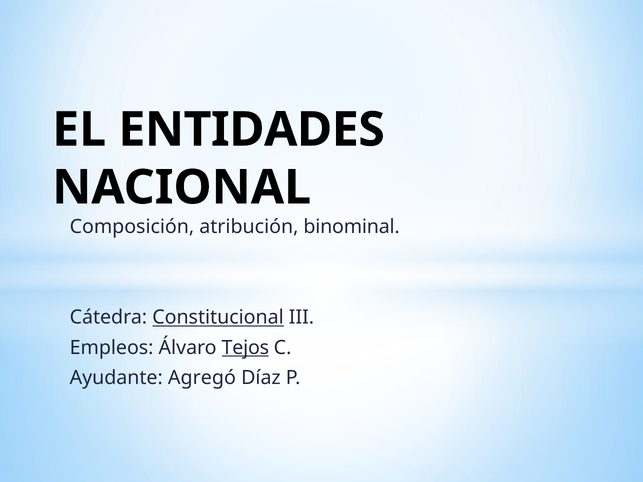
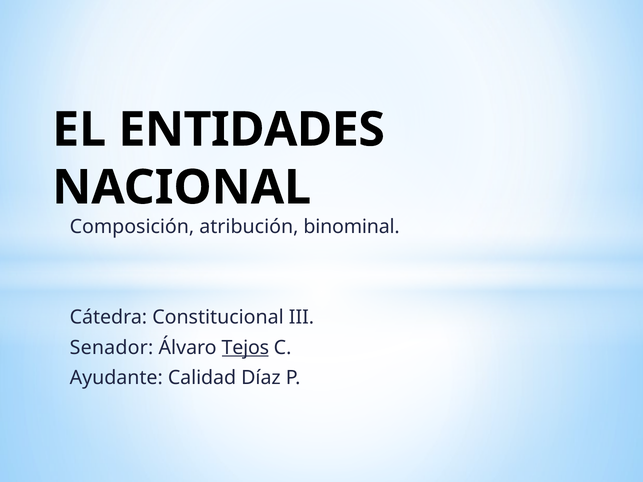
Constitucional underline: present -> none (218, 318)
Empleos: Empleos -> Senador (111, 348)
Agregó: Agregó -> Calidad (202, 378)
